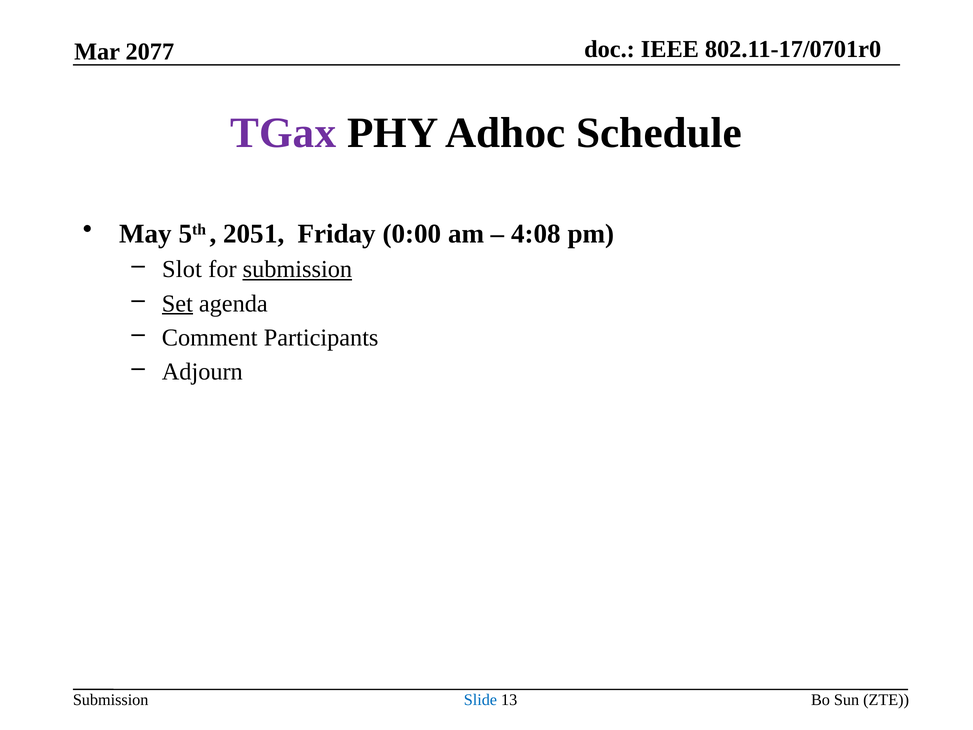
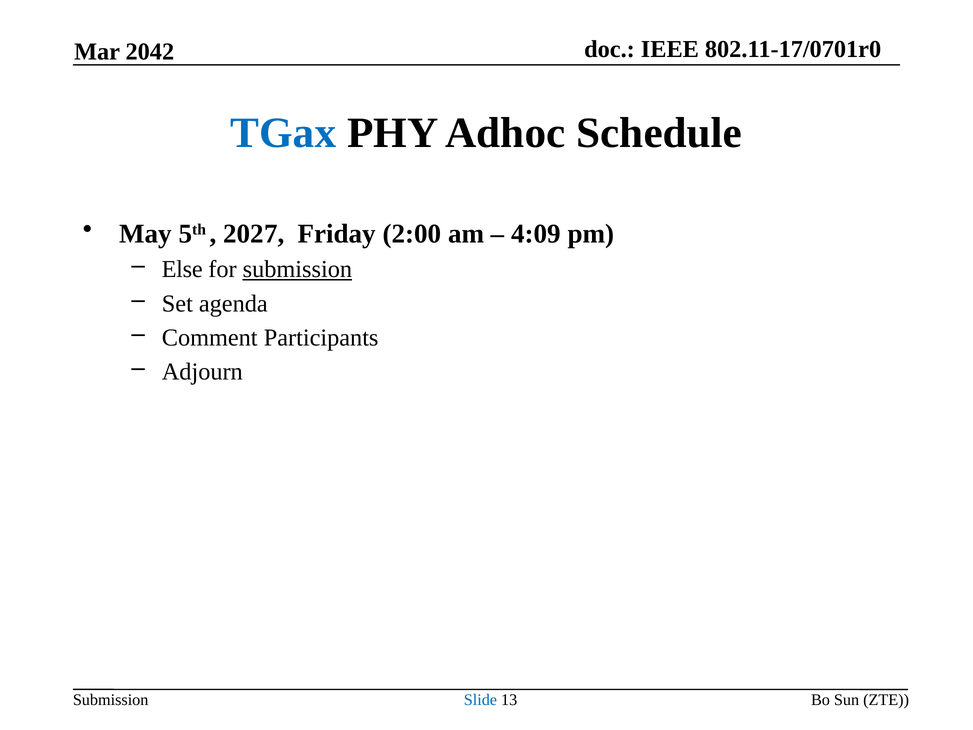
2077: 2077 -> 2042 (150, 52)
TGax colour: purple -> blue (283, 133)
2051: 2051 -> 2027 (254, 234)
0:00: 0:00 -> 2:00 (412, 234)
4:08: 4:08 -> 4:09 (536, 234)
Slot: Slot -> Else (182, 269)
Set underline: present -> none (177, 303)
